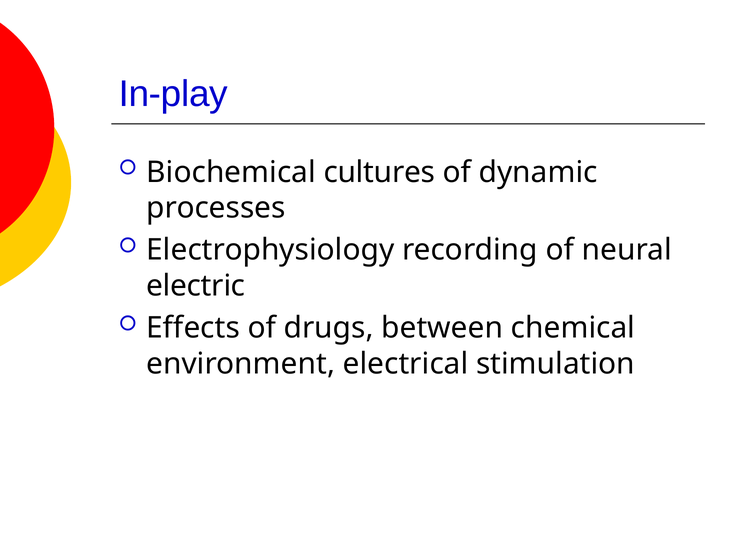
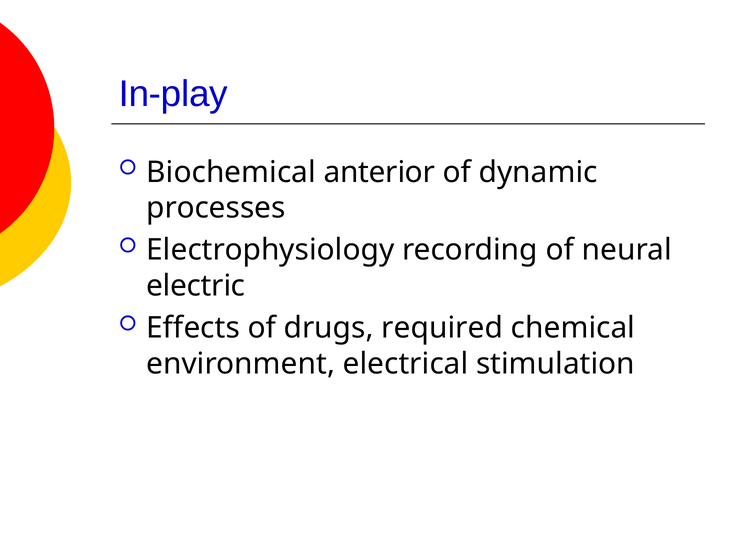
cultures: cultures -> anterior (379, 172)
between: between -> required (442, 327)
